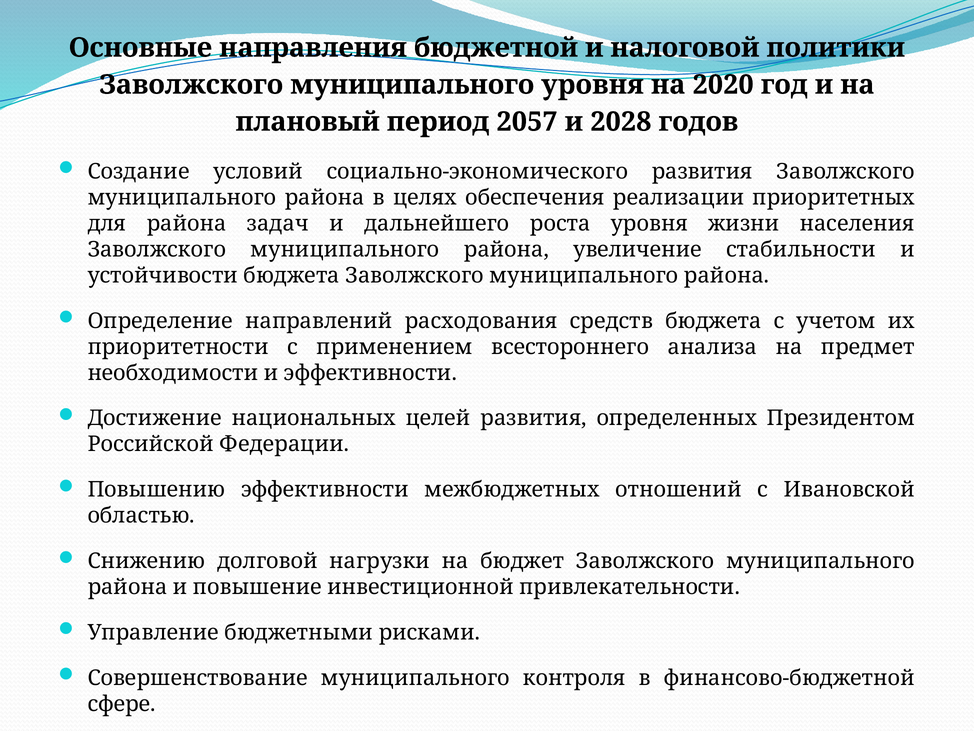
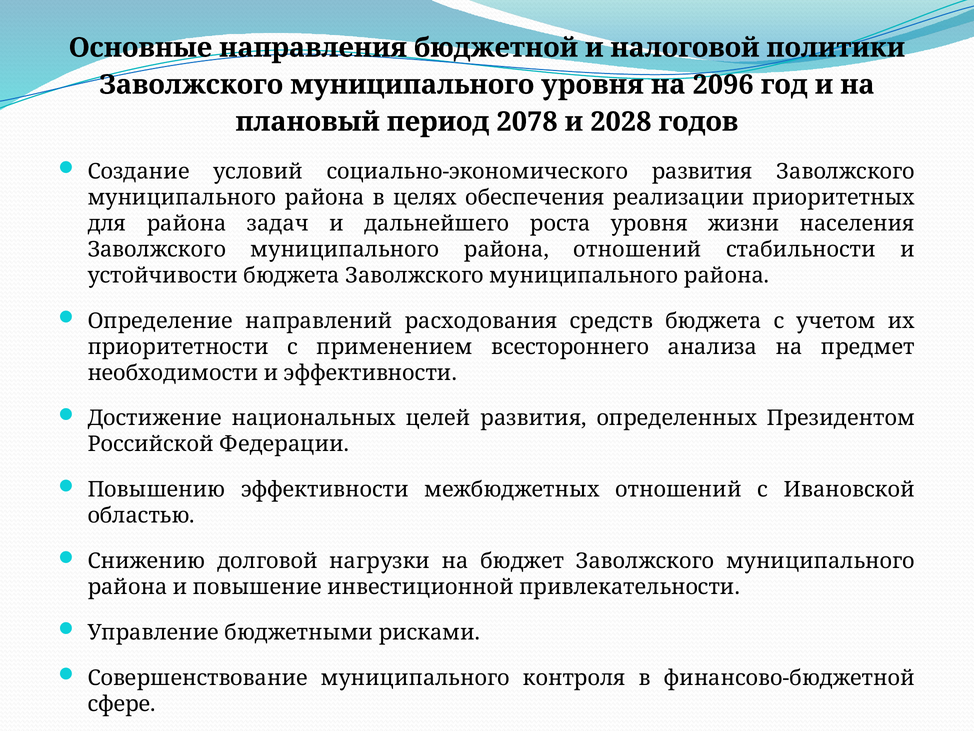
2020: 2020 -> 2096 (723, 85)
2057: 2057 -> 2078 (527, 122)
района увеличение: увеличение -> отношений (637, 249)
